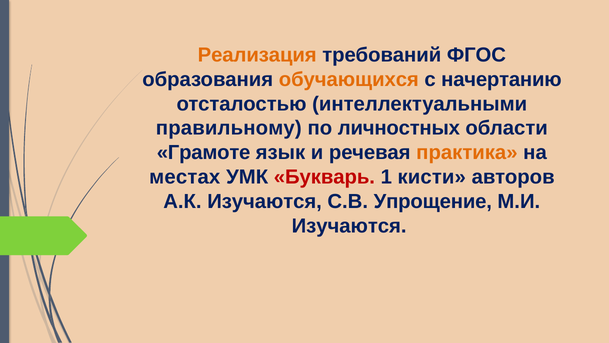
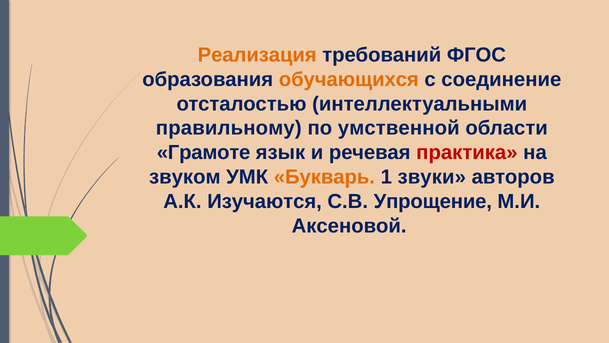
начертанию: начертанию -> соединение (501, 79)
личностных: личностных -> умственной (399, 128)
практика colour: orange -> red (467, 152)
местах: местах -> звуком (185, 177)
Букварь colour: red -> orange (324, 177)
кисти: кисти -> звуки (432, 177)
Изучаются: Изучаются -> Аксеновой (349, 226)
